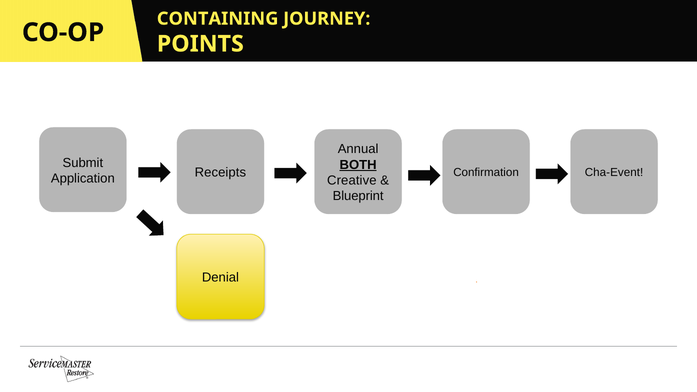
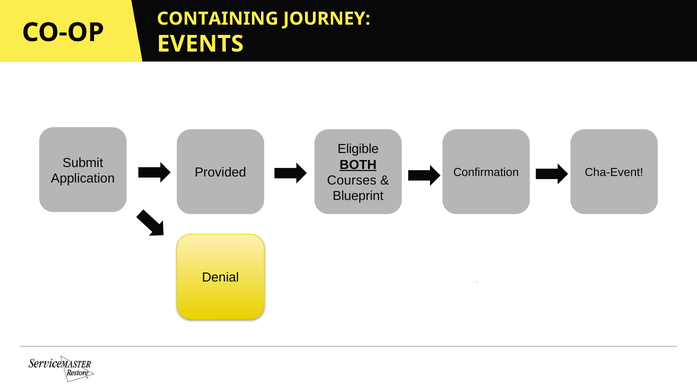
POINTS: POINTS -> EVENTS (200, 44)
Annual: Annual -> Eligible (358, 149)
Receipts: Receipts -> Provided (220, 173)
Creative: Creative -> Courses (352, 180)
